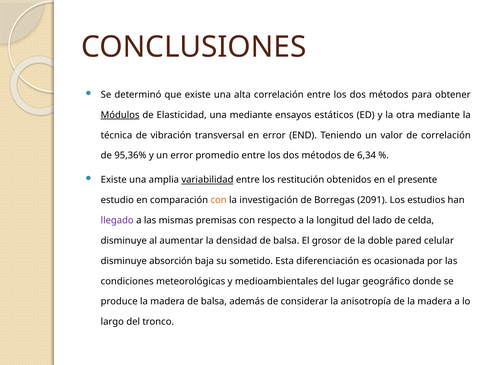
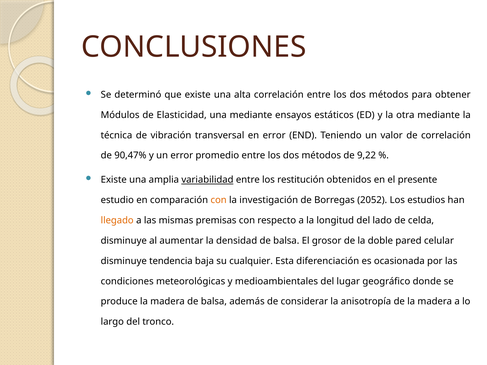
Módulos underline: present -> none (120, 115)
95,36%: 95,36% -> 90,47% (130, 156)
6,34: 6,34 -> 9,22 (367, 156)
2091: 2091 -> 2052 (372, 200)
llegado colour: purple -> orange (117, 221)
absorción: absorción -> tendencia (171, 261)
sometido: sometido -> cualquier (251, 261)
